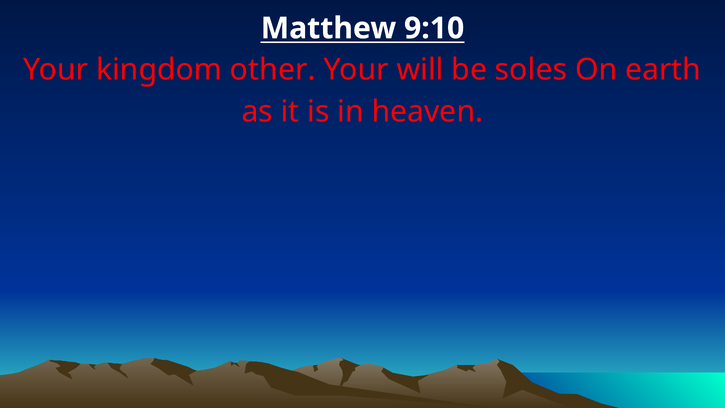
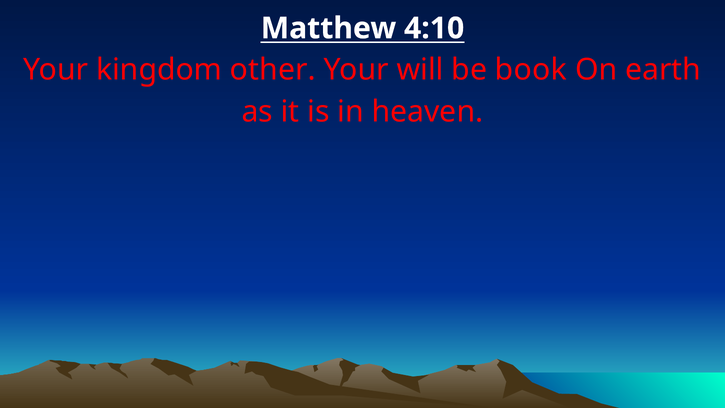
9:10: 9:10 -> 4:10 (434, 28)
soles: soles -> book (531, 70)
